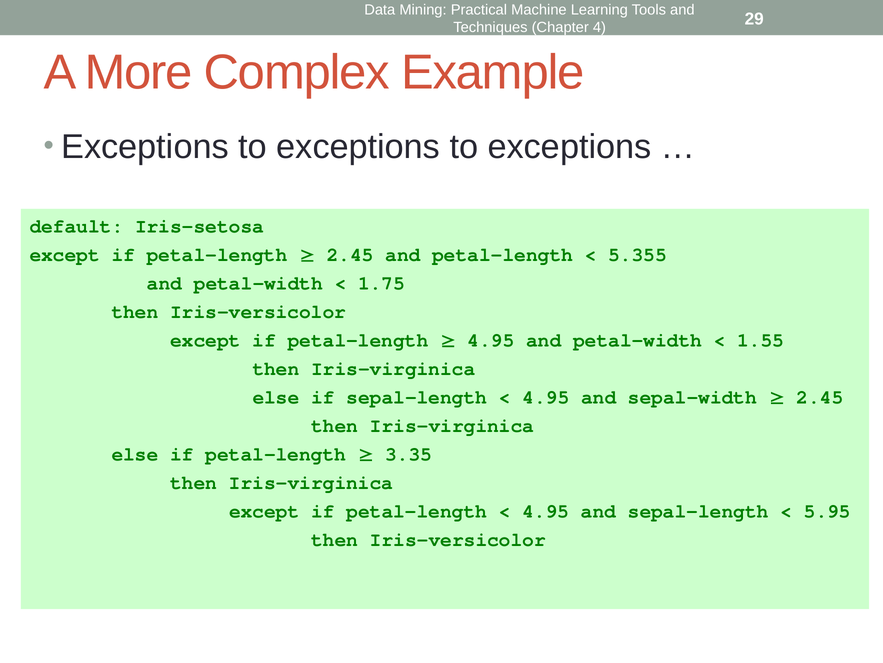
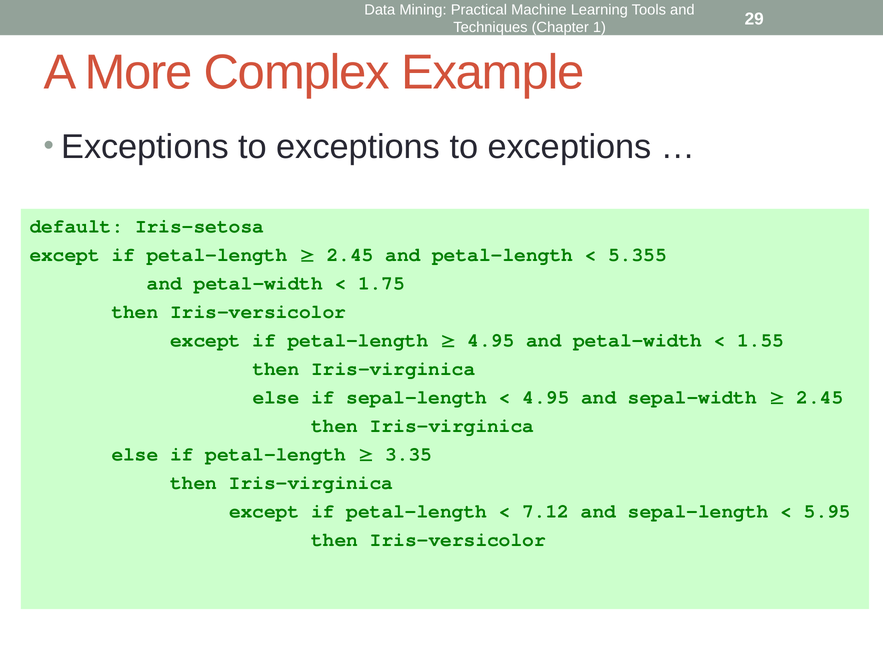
4: 4 -> 1 (599, 28)
4.95: 4.95 -> 7.12 (546, 511)
